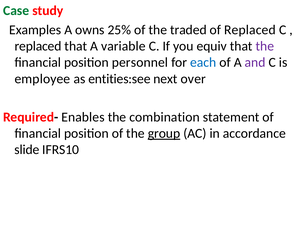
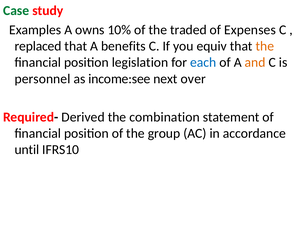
25%: 25% -> 10% (119, 30)
of Replaced: Replaced -> Expenses (250, 30)
variable: variable -> benefits (123, 46)
the colour: purple -> orange (265, 46)
personnel: personnel -> legislation (140, 62)
and colour: purple -> orange (255, 62)
employee: employee -> personnel (42, 79)
entities:see: entities:see -> income:see (119, 79)
Enables: Enables -> Derived (83, 117)
group underline: present -> none (164, 133)
slide: slide -> until (27, 149)
